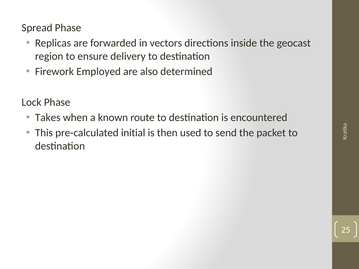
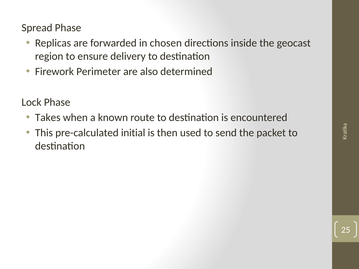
vectors: vectors -> chosen (166, 43)
Employed: Employed -> Perimeter (99, 72)
